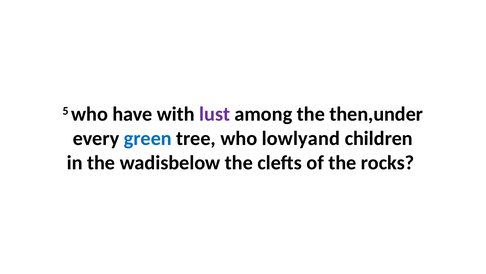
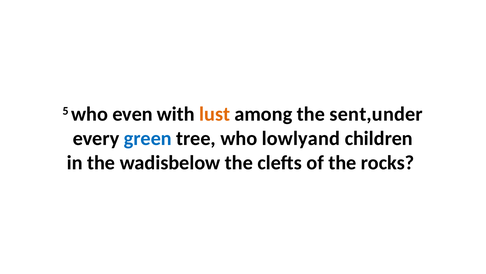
have: have -> even (132, 114)
lust colour: purple -> orange (215, 114)
then,under: then,under -> sent,under (376, 114)
